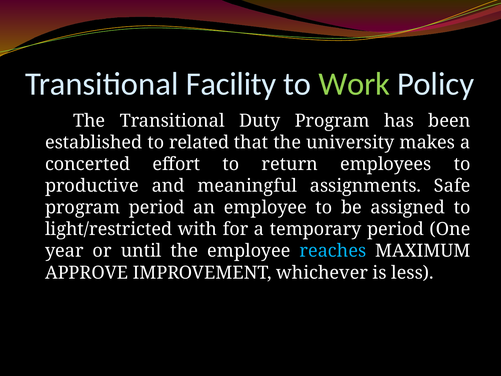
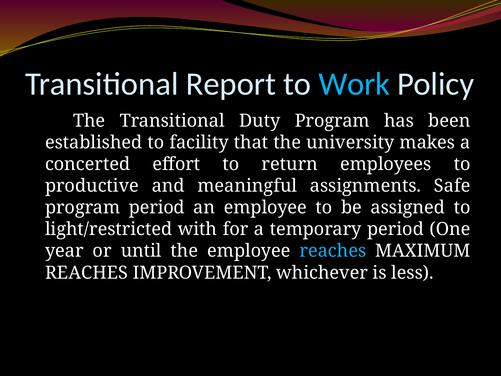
Facility: Facility -> Report (231, 84)
Work colour: light green -> light blue (354, 84)
related: related -> facility (199, 142)
APPROVE: APPROVE -> REACHES (87, 273)
